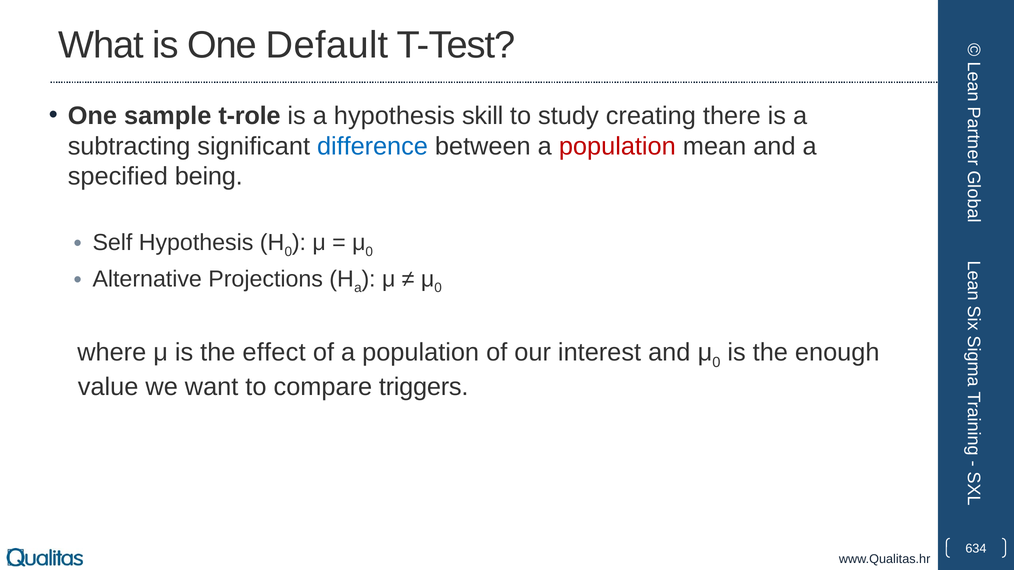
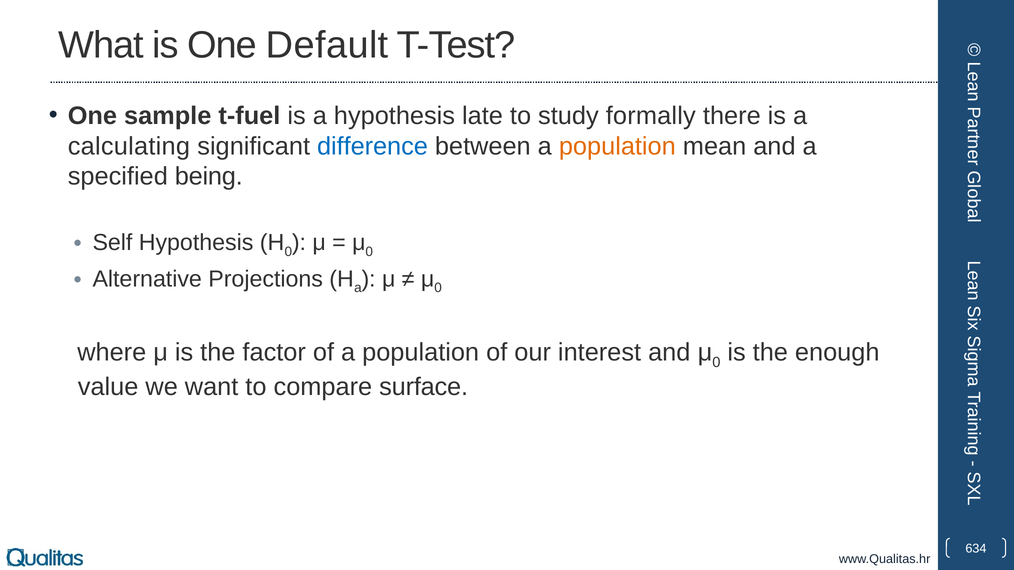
t-role: t-role -> t-fuel (249, 116)
skill: skill -> late (483, 116)
creating: creating -> formally (651, 116)
subtracting: subtracting -> calculating (129, 146)
population colour: red -> orange (617, 146)
effect: effect -> factor (274, 353)
triggers: triggers -> surface (424, 387)
